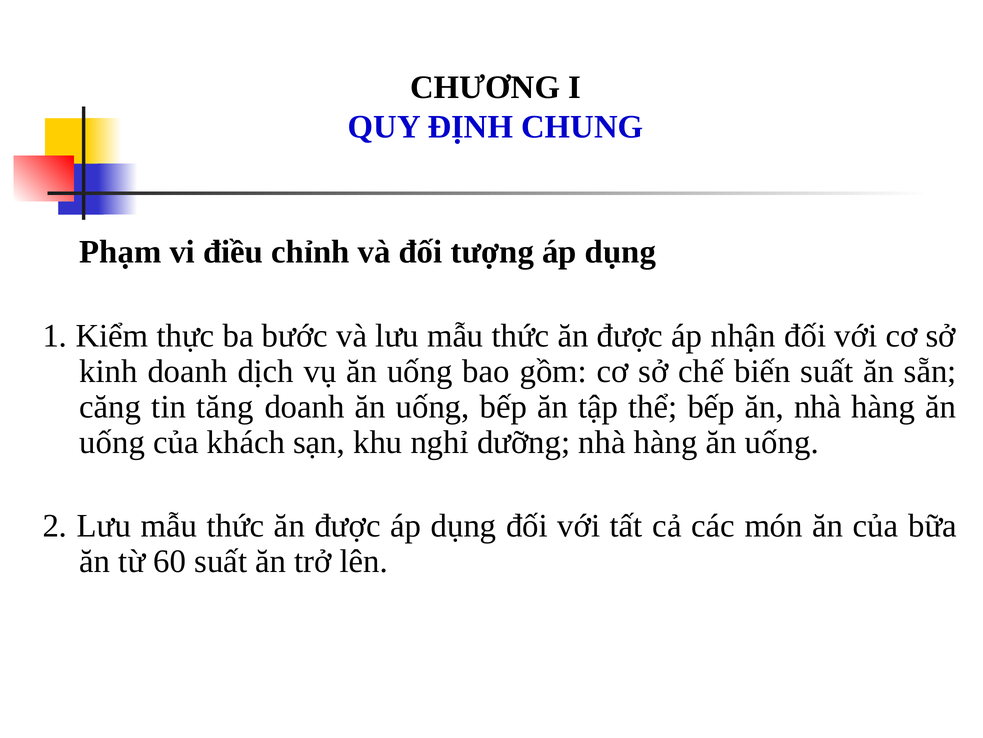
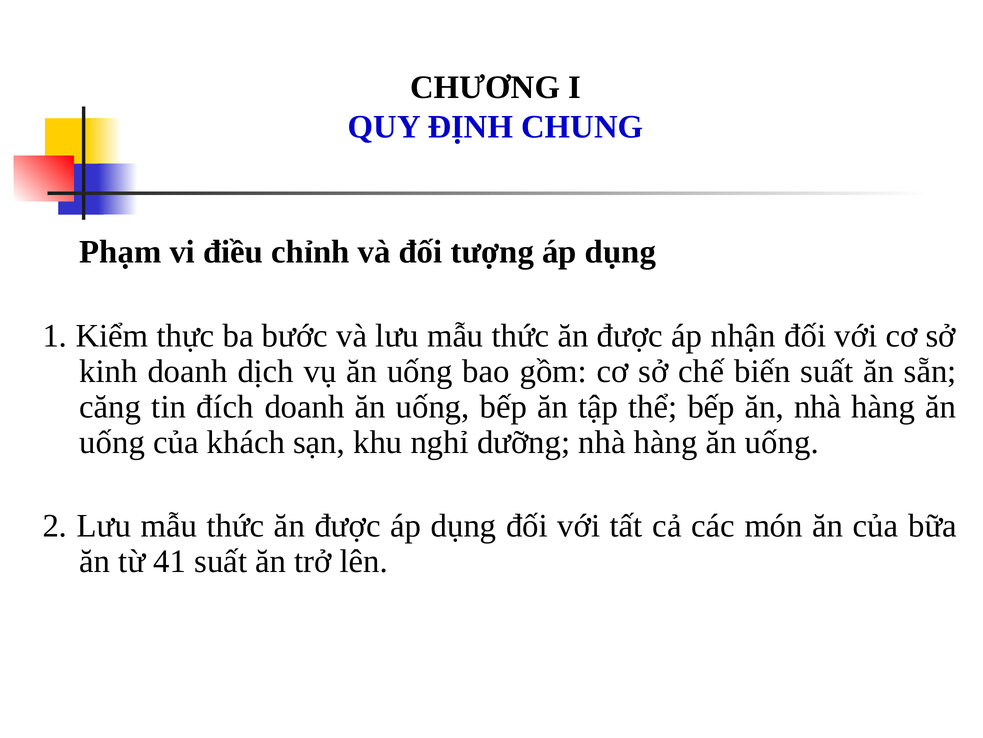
tăng: tăng -> đích (225, 406)
60: 60 -> 41 (170, 561)
